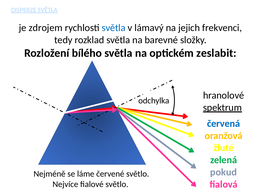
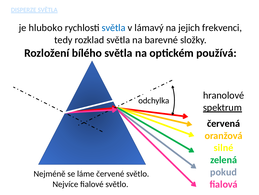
zdrojem: zdrojem -> hluboko (46, 28)
zeslabit: zeslabit -> používá (216, 53)
červená colour: blue -> black (224, 123)
žluté: žluté -> silné (224, 147)
